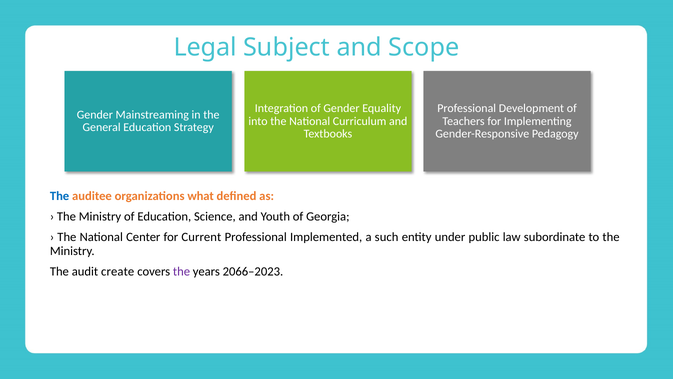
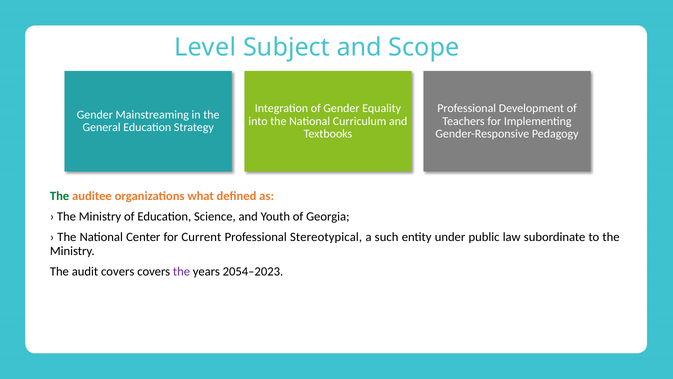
Legal: Legal -> Level (205, 48)
The colour: blue -> green (60, 196)
Implemented: Implemented -> Stereotypical (326, 237)
audit create: create -> covers (118, 271)
2066–2023: 2066–2023 -> 2054–2023 (253, 271)
